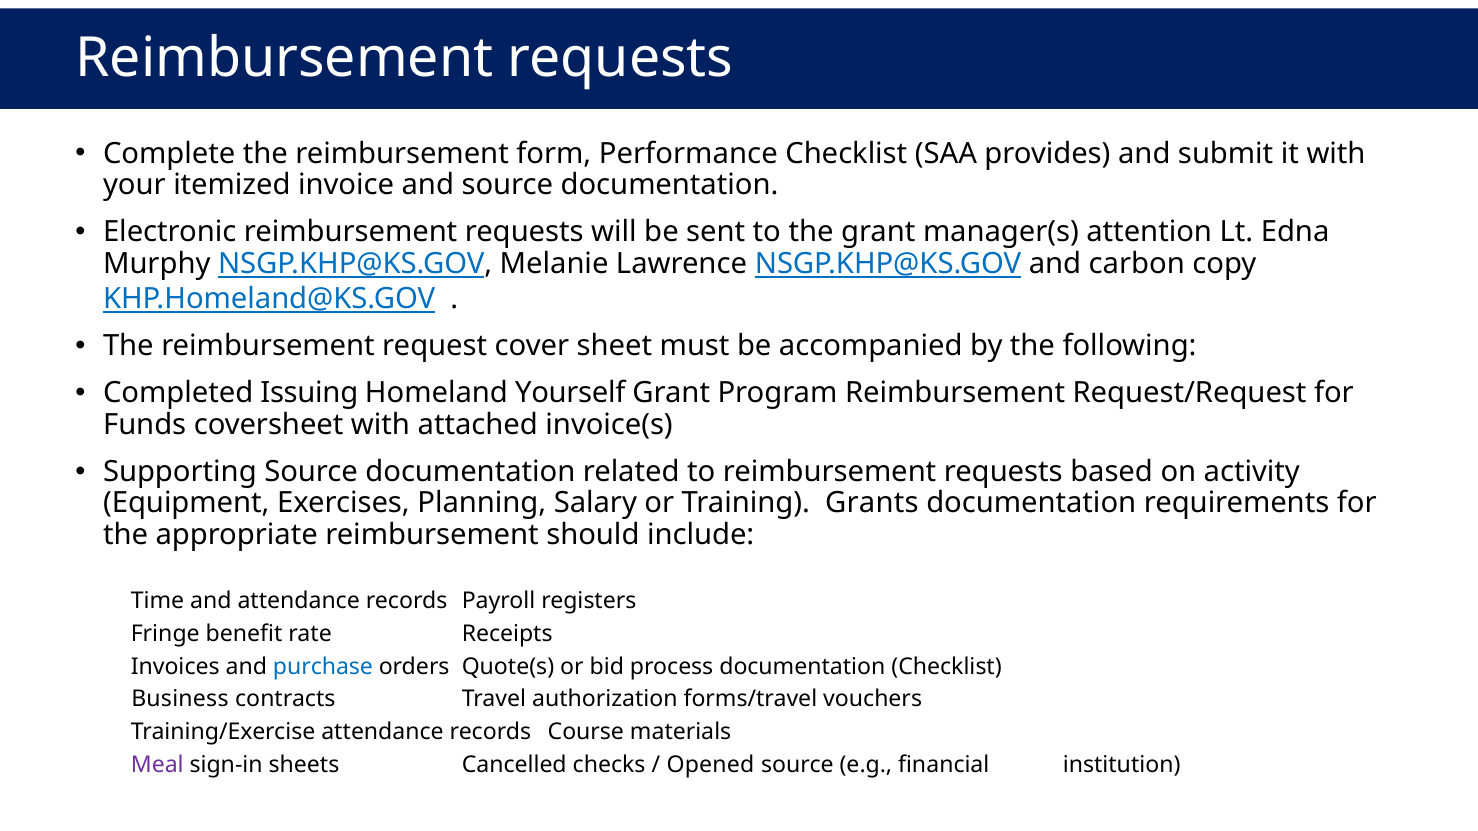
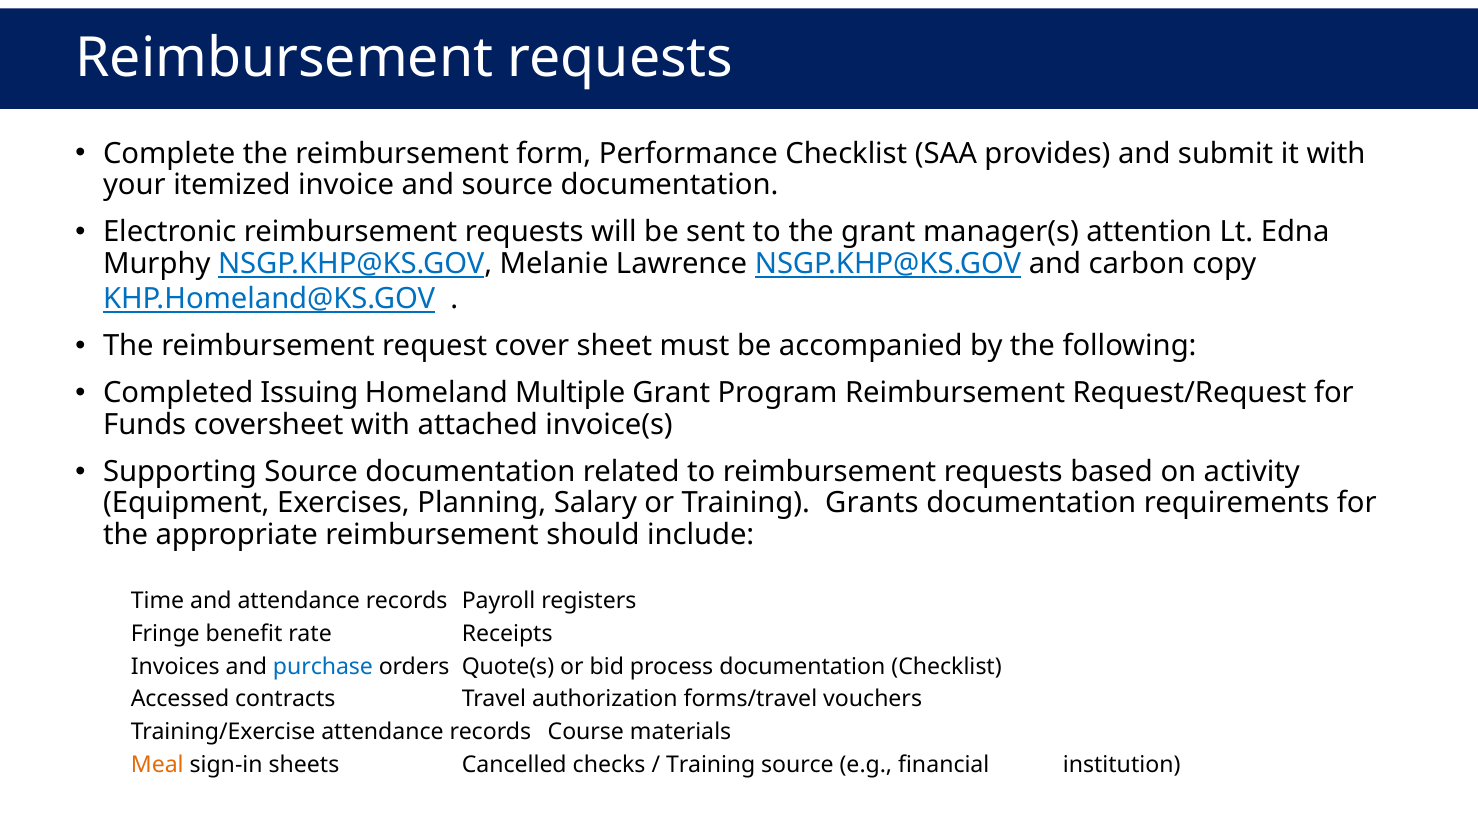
Yourself: Yourself -> Multiple (570, 393)
Business: Business -> Accessed (180, 699)
Meal colour: purple -> orange (157, 765)
Opened: Opened -> Training (711, 765)
